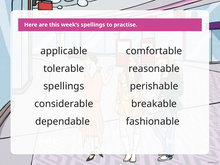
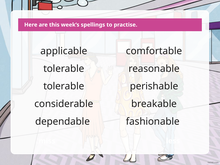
spellings: spellings -> tolerable (64, 86)
